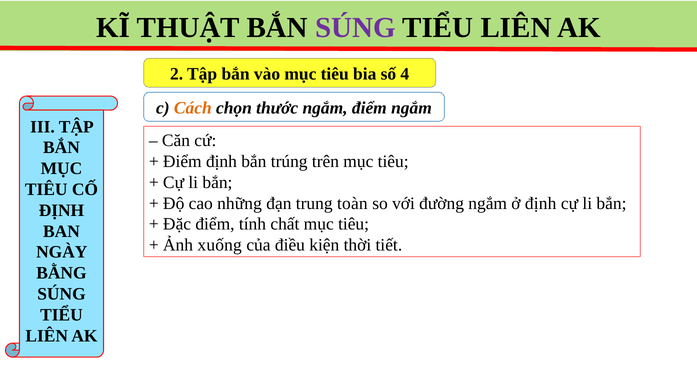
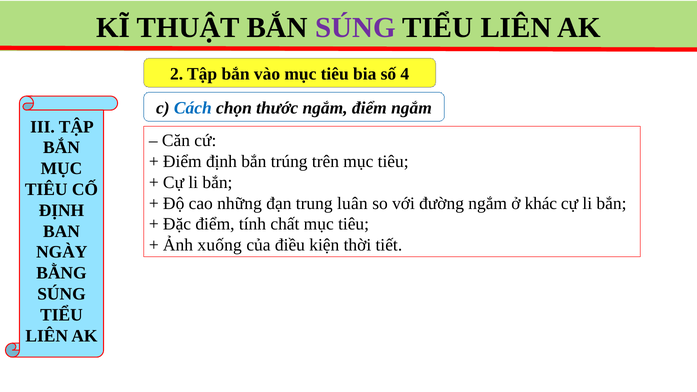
Cách colour: orange -> blue (193, 108)
toàn: toàn -> luân (352, 203)
ở định: định -> khác (541, 203)
